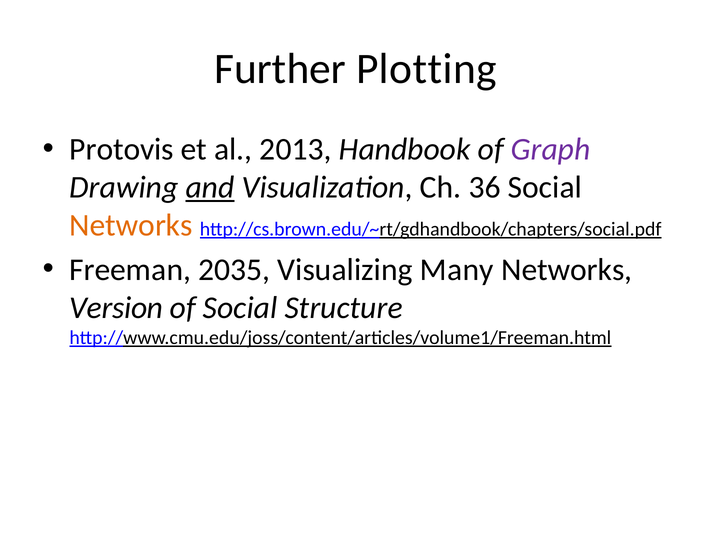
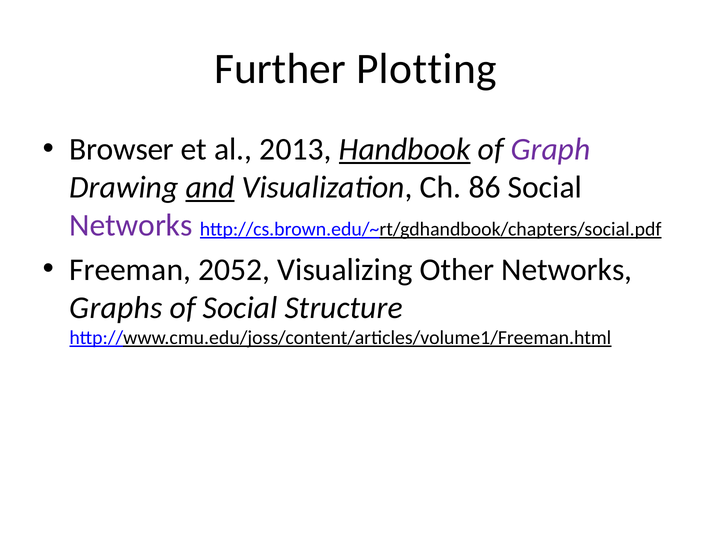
Protovis: Protovis -> Browser (122, 149)
Handbook underline: none -> present (405, 149)
36: 36 -> 86 (485, 187)
Networks colour: orange -> purple (131, 225)
2035: 2035 -> 2052 (234, 270)
Many: Many -> Other (457, 270)
Version: Version -> Graphs (116, 308)
